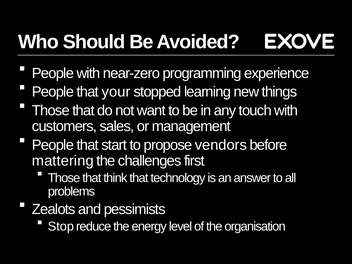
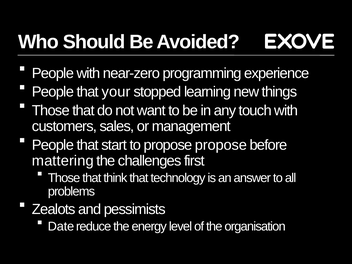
propose vendors: vendors -> propose (221, 145)
Stop: Stop -> Date (61, 226)
